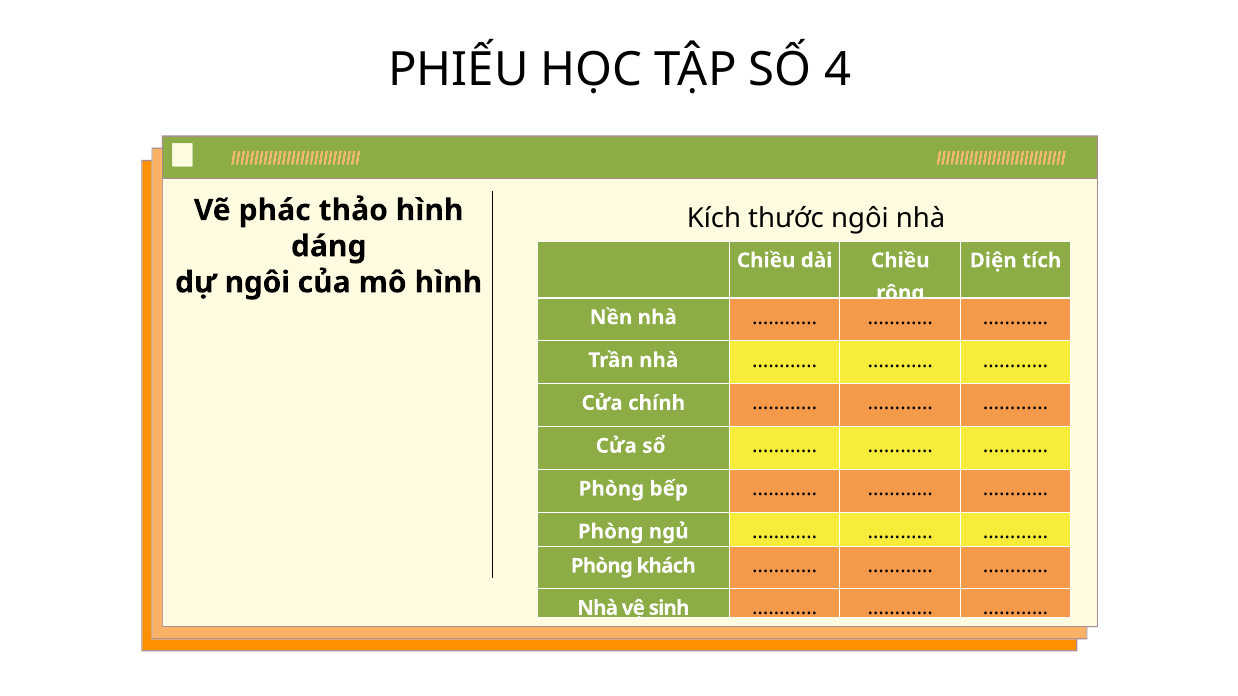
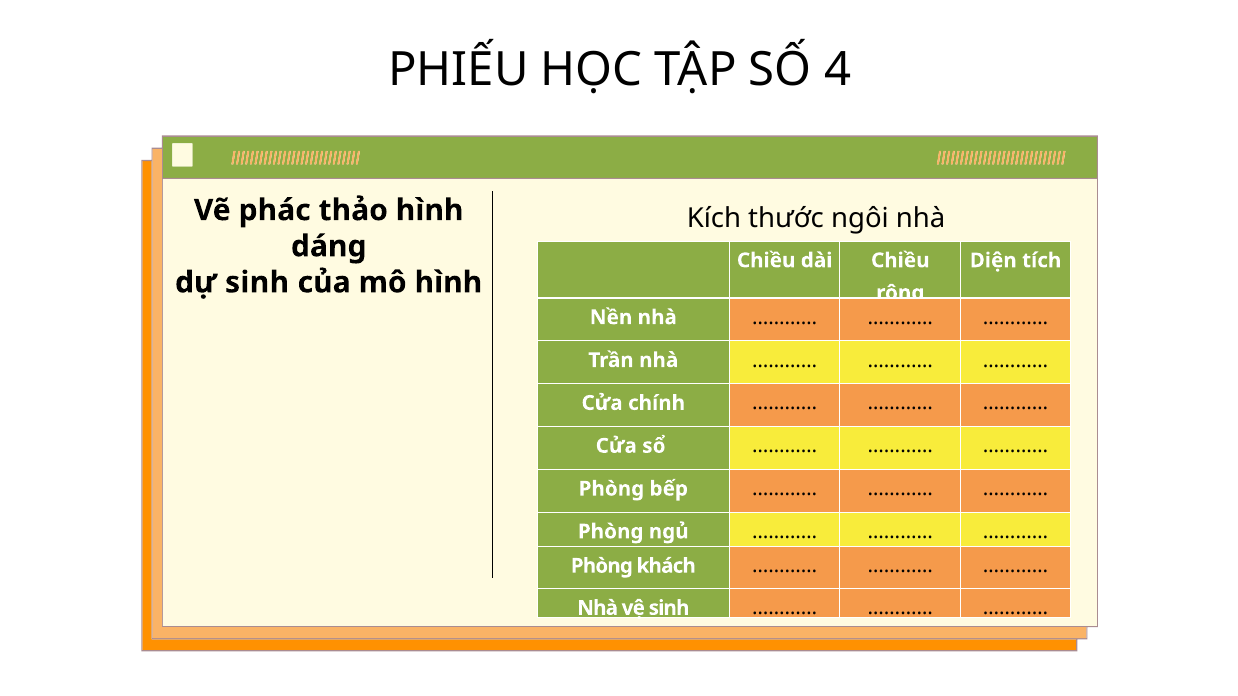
dự ngôi: ngôi -> sinh (257, 283)
